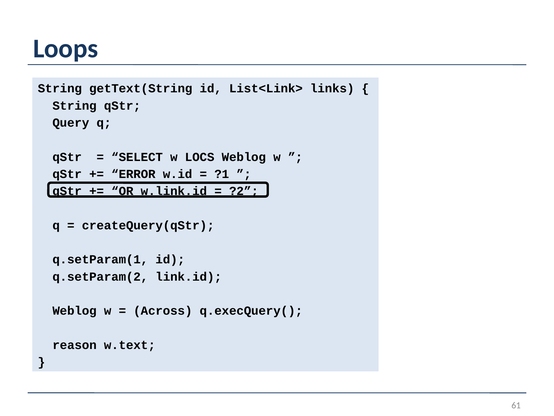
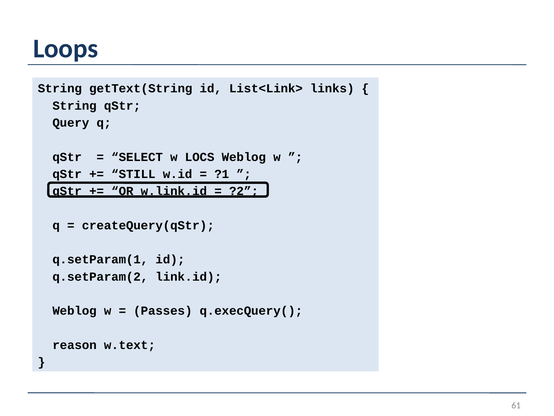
ERROR: ERROR -> STILL (133, 174)
Across: Across -> Passes (163, 310)
